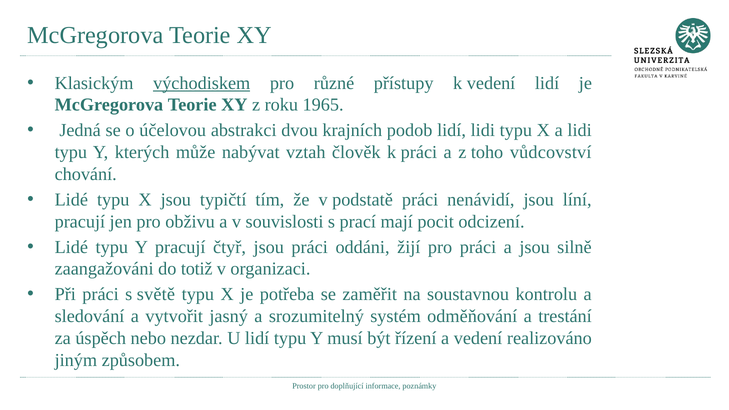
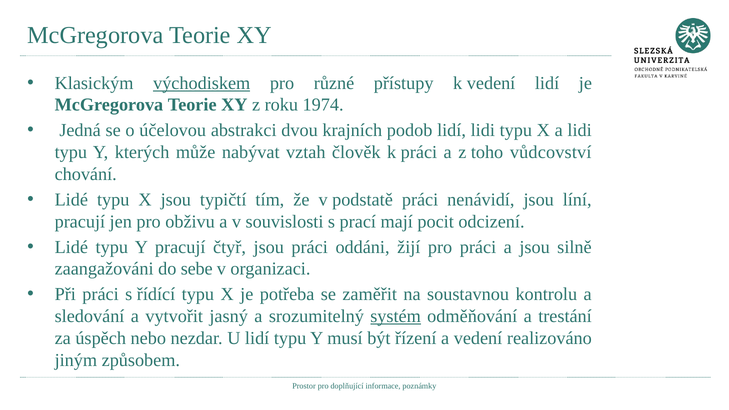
1965: 1965 -> 1974 (323, 105)
totiž: totiž -> sebe (197, 269)
světě: světě -> řídící (156, 295)
systém underline: none -> present (396, 316)
